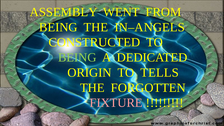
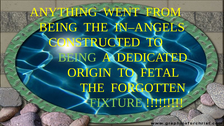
ASSEMBLY: ASSEMBLY -> ANYTHING (64, 12)
TELLS: TELLS -> FETAL (160, 73)
FIXTURE colour: pink -> light green (116, 103)
